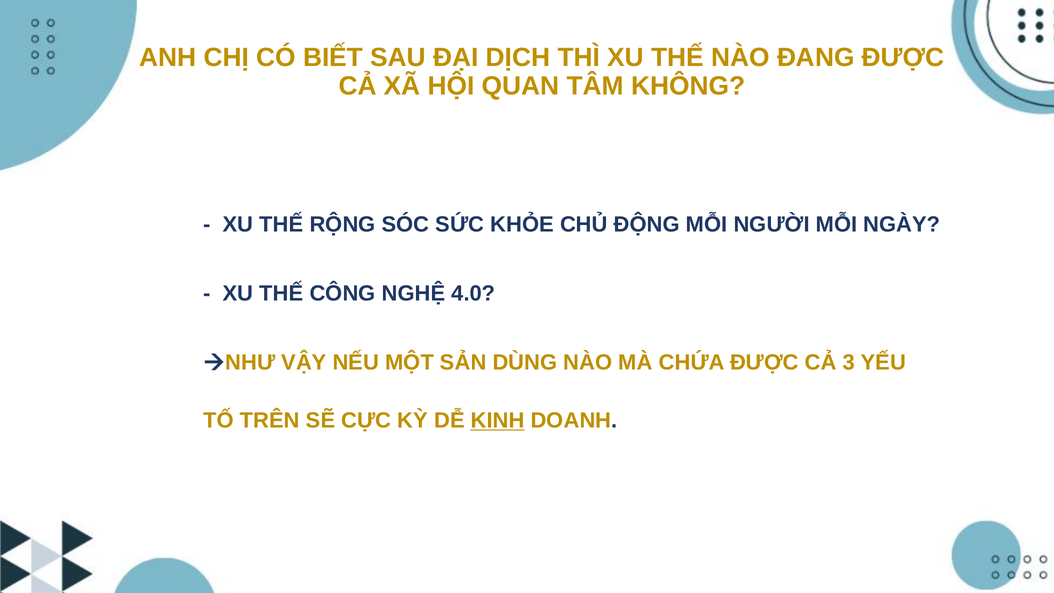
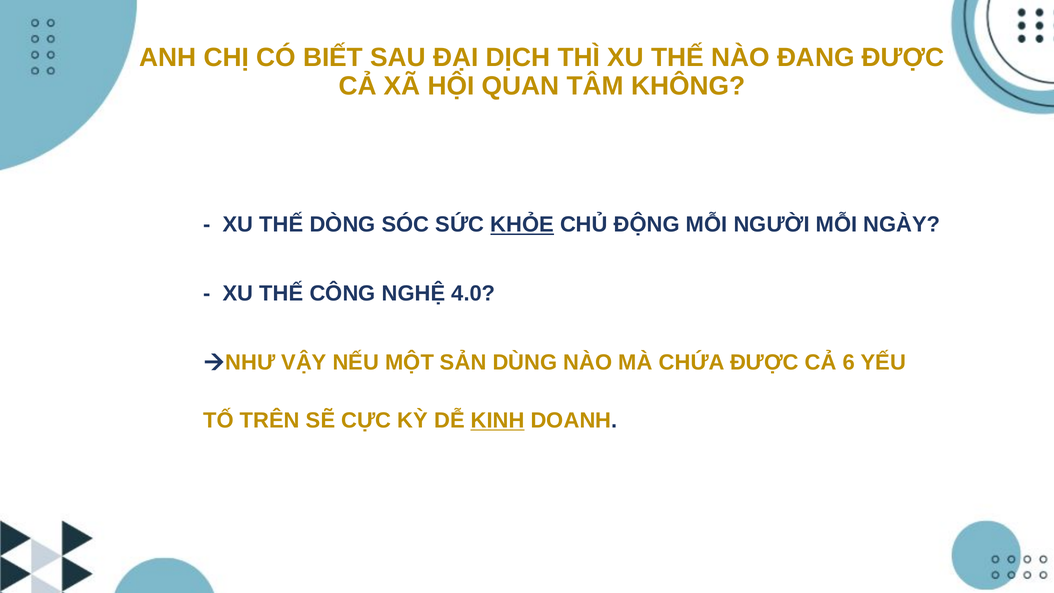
RỘNG: RỘNG -> DÒNG (343, 225)
KHỎE underline: none -> present (522, 225)
3: 3 -> 6 (849, 363)
